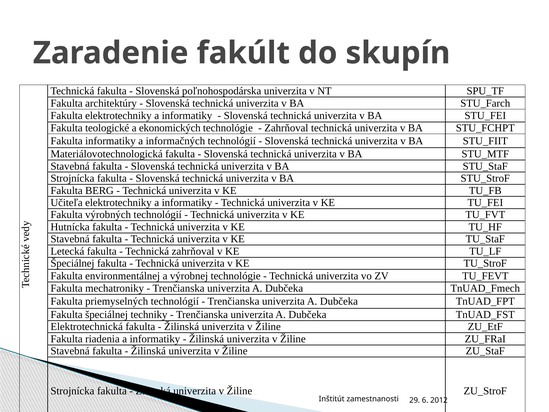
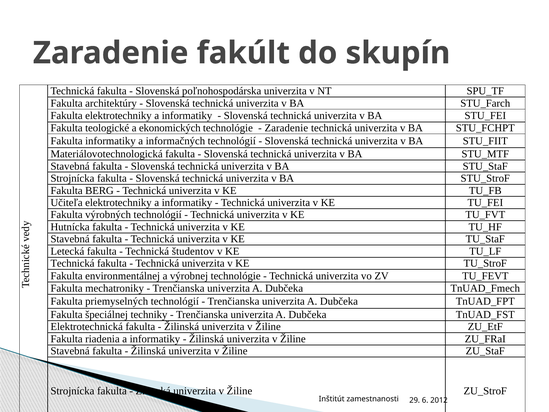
Zahrňoval: Zahrňoval -> Zaradenie (286, 128)
Technická zahrňoval: zahrňoval -> študentov (193, 251)
Špeciálnej: Špeciálnej -> Technická (72, 263)
